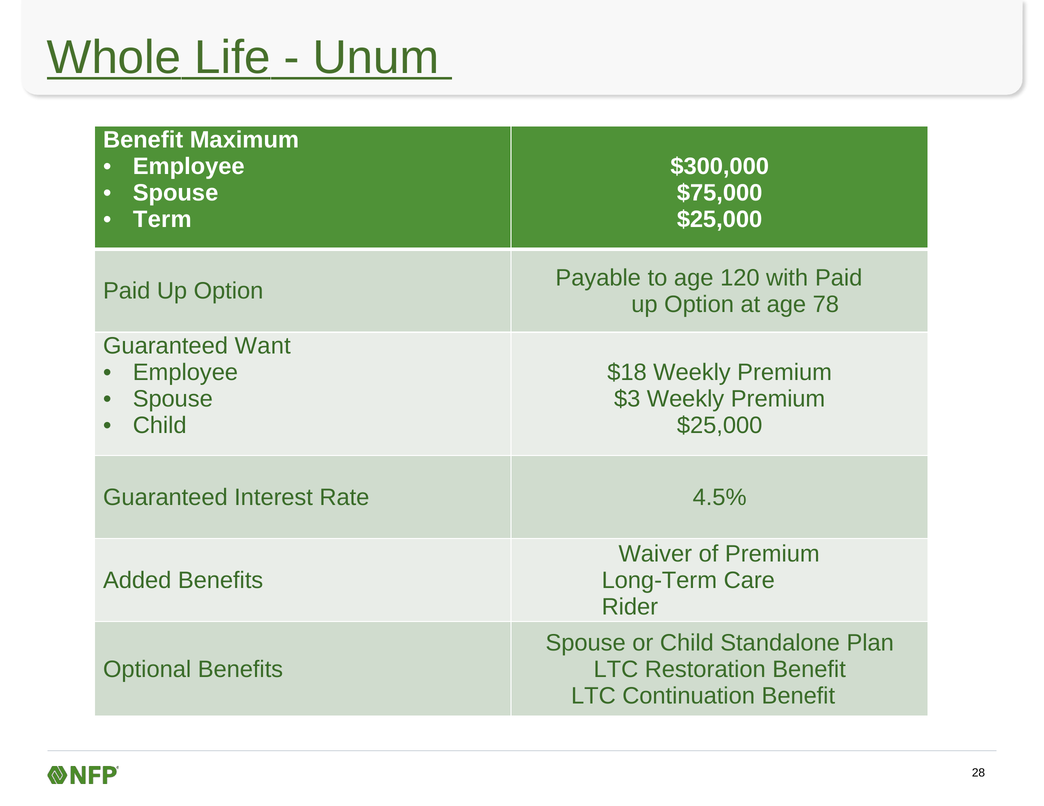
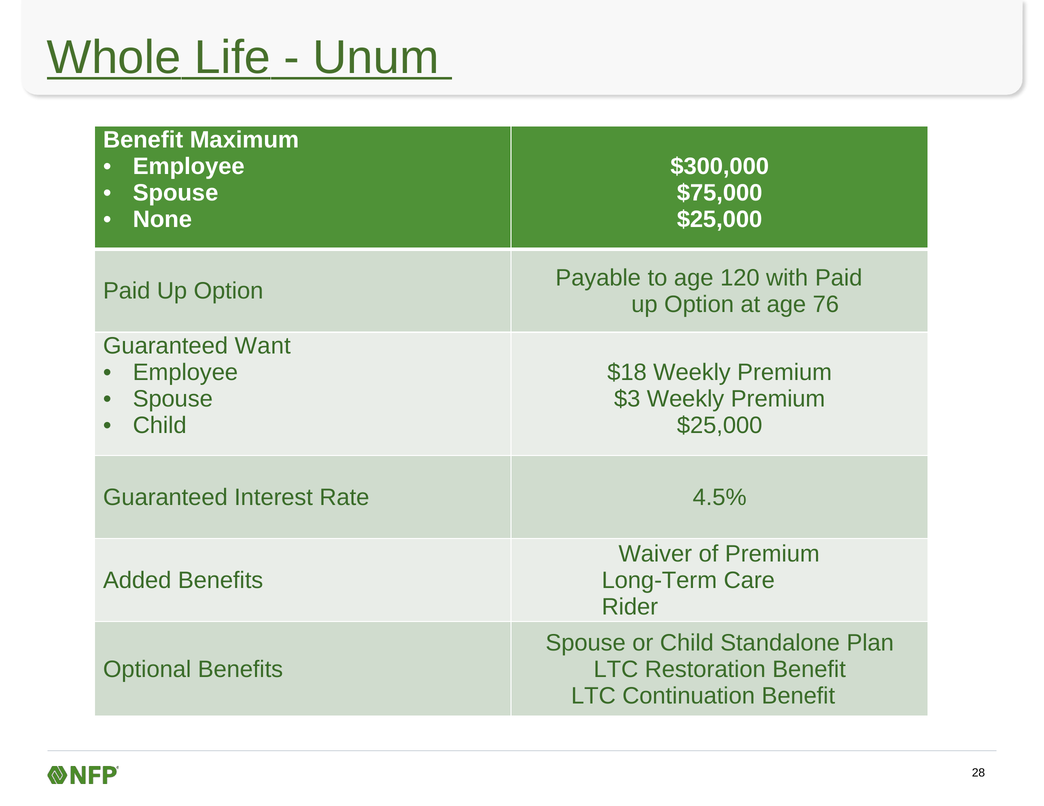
Term: Term -> None (162, 220)
78: 78 -> 76 (826, 305)
